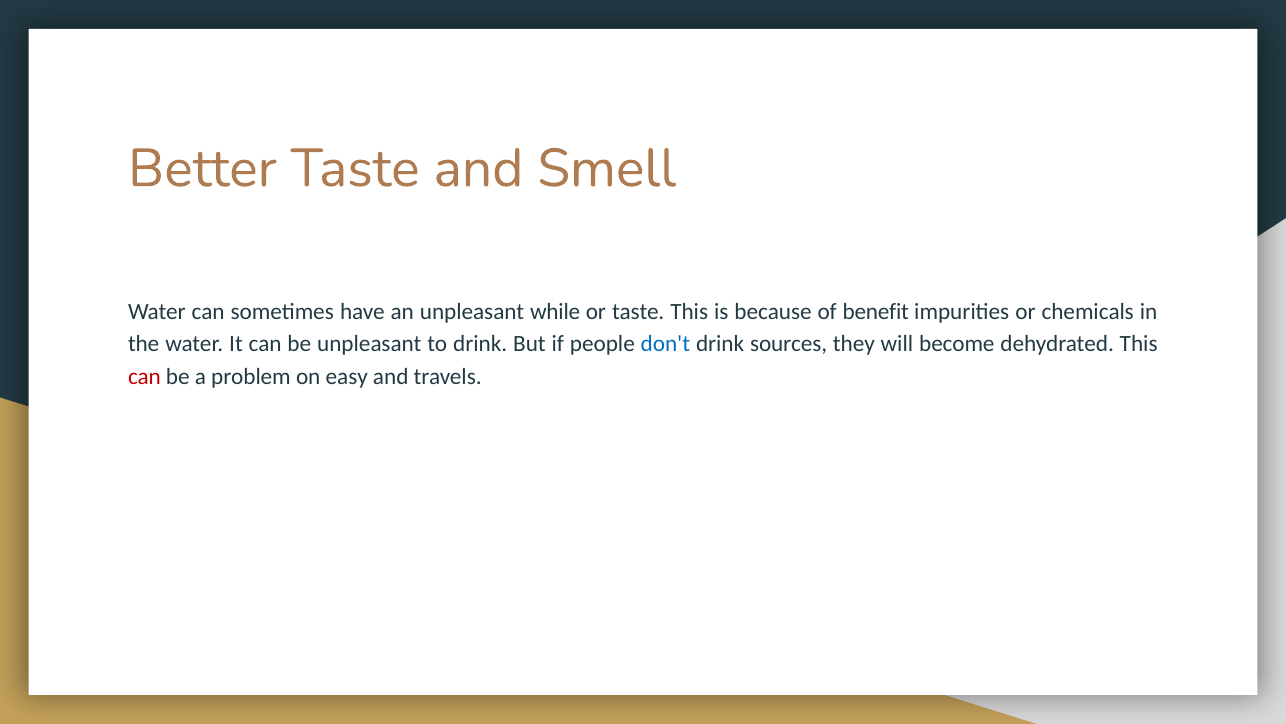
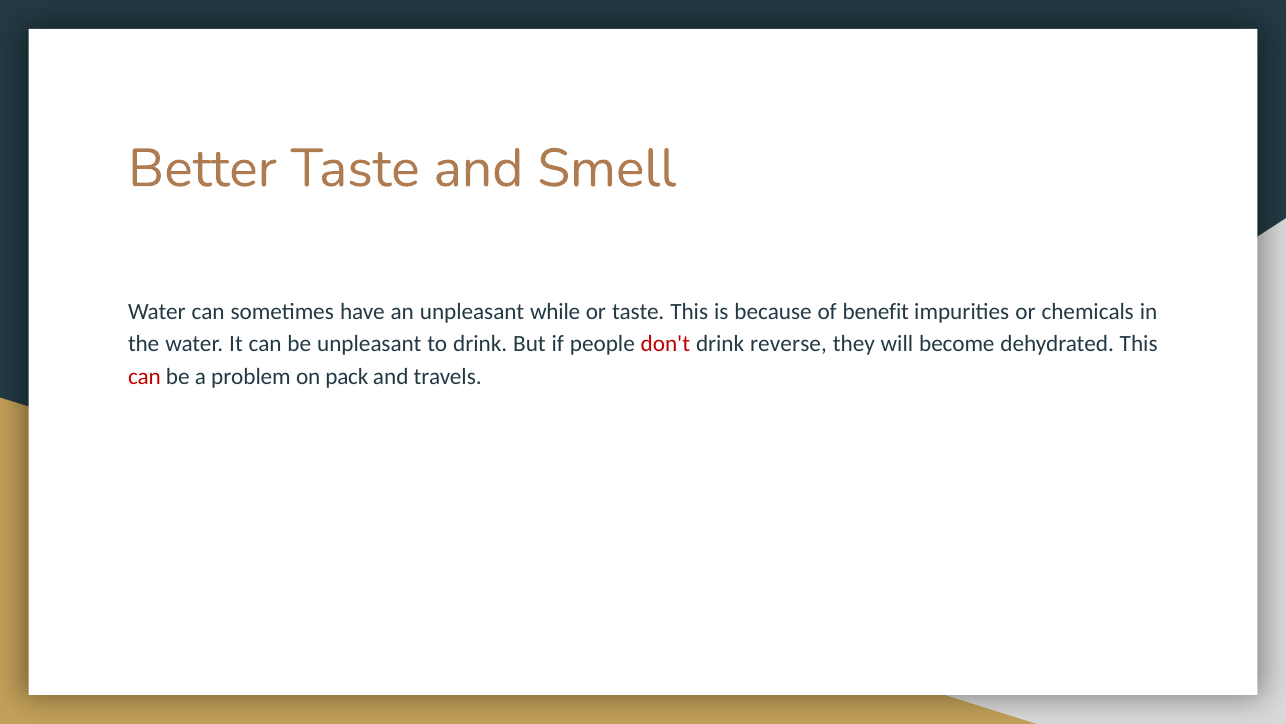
don't colour: blue -> red (665, 344)
sources: sources -> reverse (788, 344)
easy: easy -> pack (347, 376)
